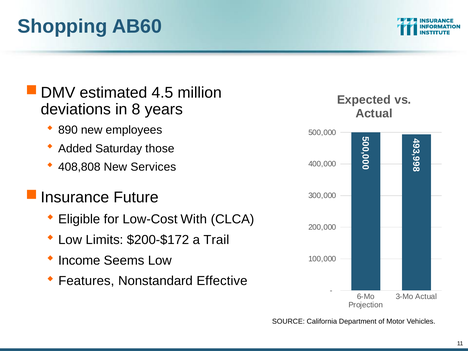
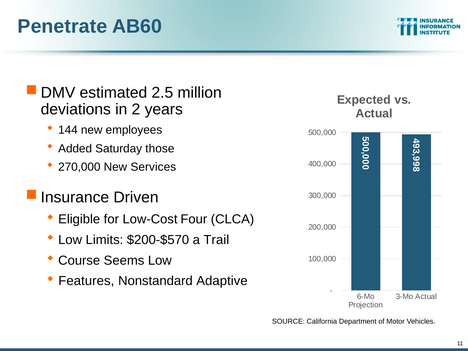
Shopping: Shopping -> Penetrate (62, 27)
4.5: 4.5 -> 2.5 (162, 93)
in 8: 8 -> 2 (136, 109)
890: 890 -> 144 (68, 130)
408,808: 408,808 -> 270,000 (79, 167)
Future: Future -> Driven (136, 197)
With: With -> Four (194, 219)
$200-$172: $200-$172 -> $200-$570 (158, 240)
Income: Income -> Course (79, 260)
Effective: Effective -> Adaptive (222, 281)
